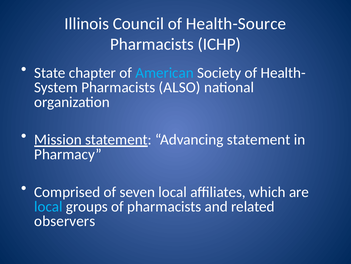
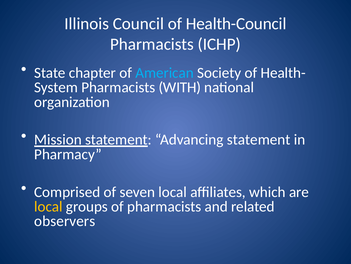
Health-Source: Health-Source -> Health-Council (236, 24)
ALSO: ALSO -> WITH (180, 87)
local colour: light blue -> yellow (48, 206)
